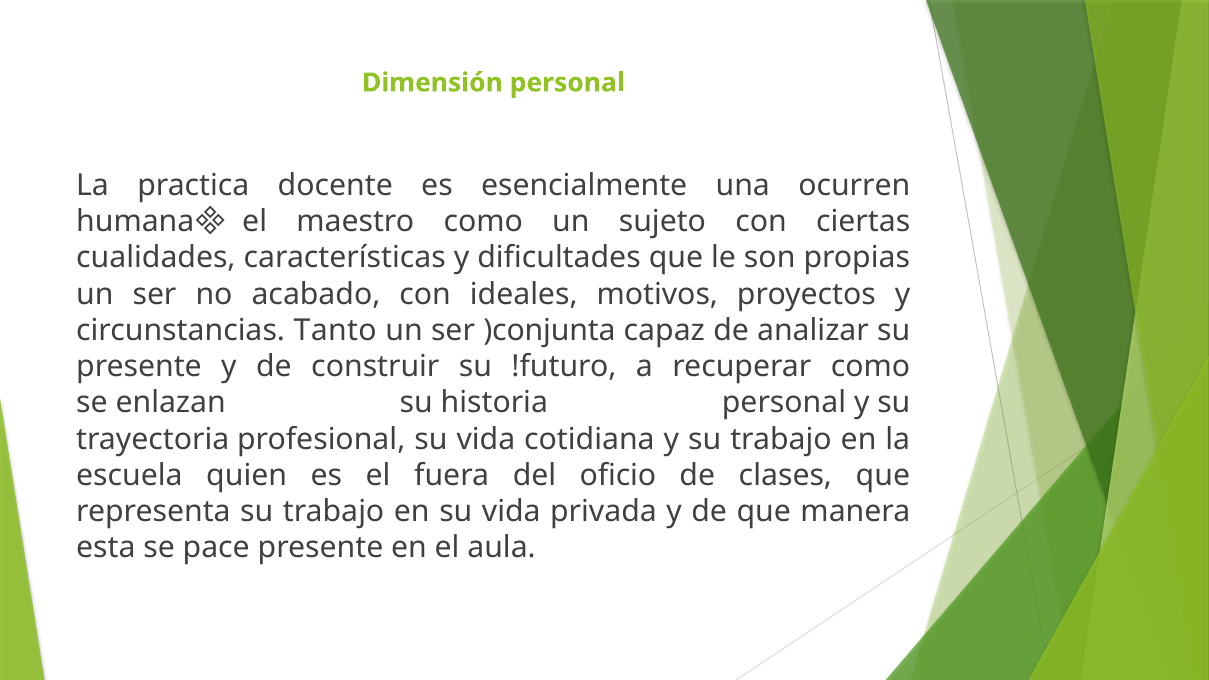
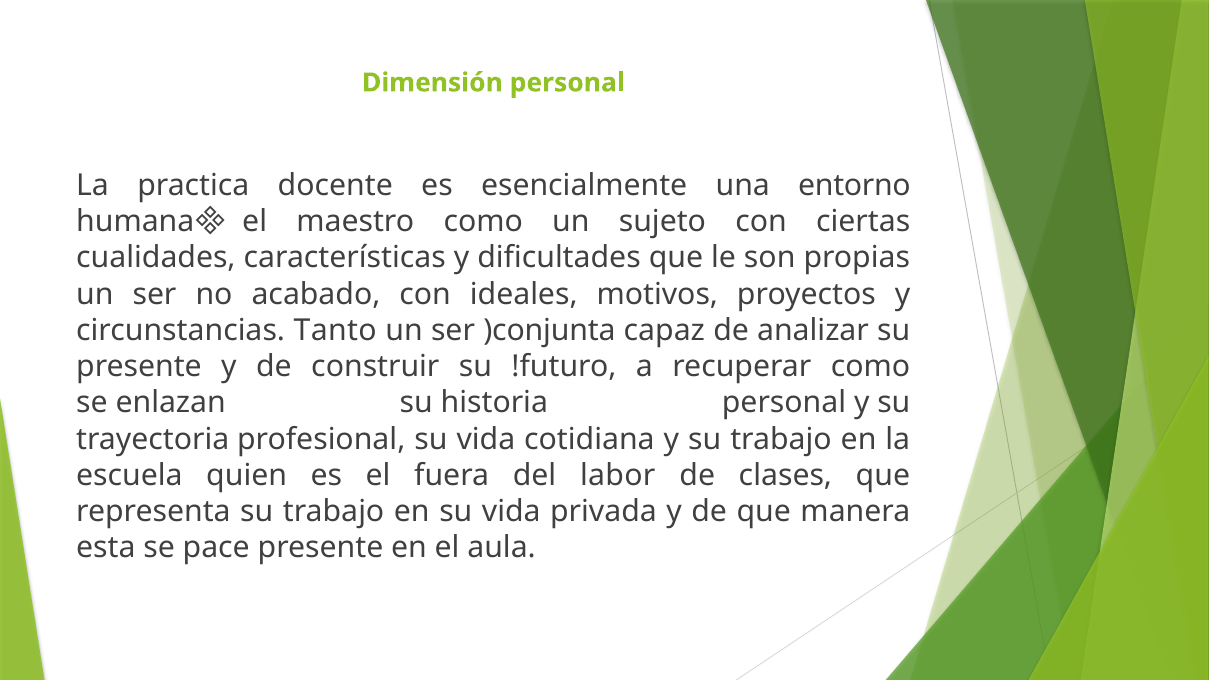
ocurren: ocurren -> entorno (854, 185)
oficio: oficio -> labor (618, 476)
